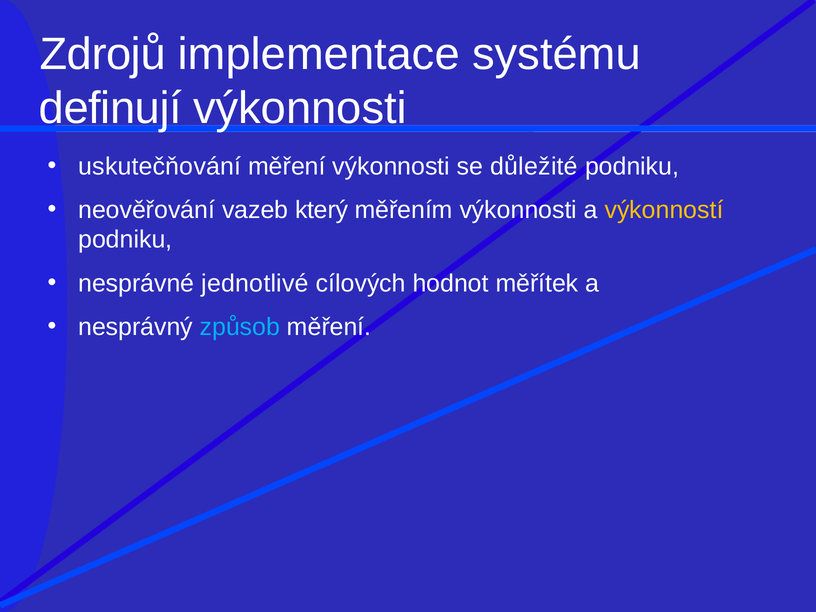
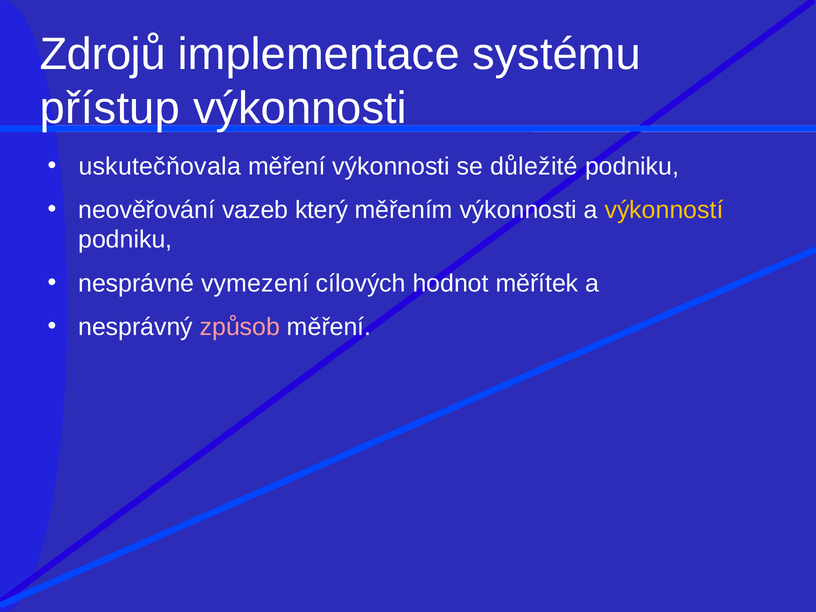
definují: definují -> přístup (110, 109)
uskutečňování: uskutečňování -> uskutečňovala (160, 166)
jednotlivé: jednotlivé -> vymezení (255, 283)
způsob colour: light blue -> pink (240, 327)
